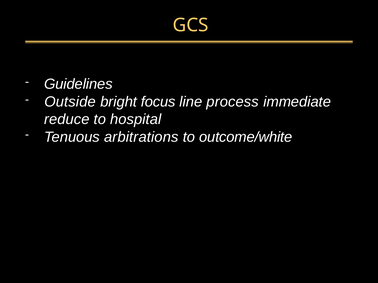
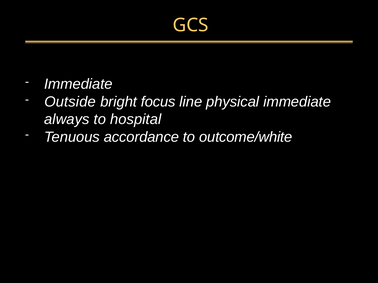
Guidelines: Guidelines -> Immediate (78, 84)
process: process -> physical (233, 102)
reduce: reduce -> always (67, 120)
arbitrations: arbitrations -> accordance (141, 137)
